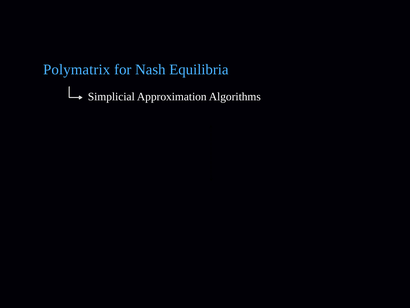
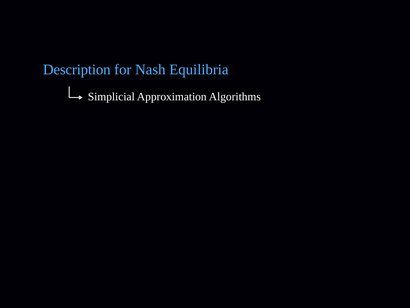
Polymatrix: Polymatrix -> Description (77, 70)
